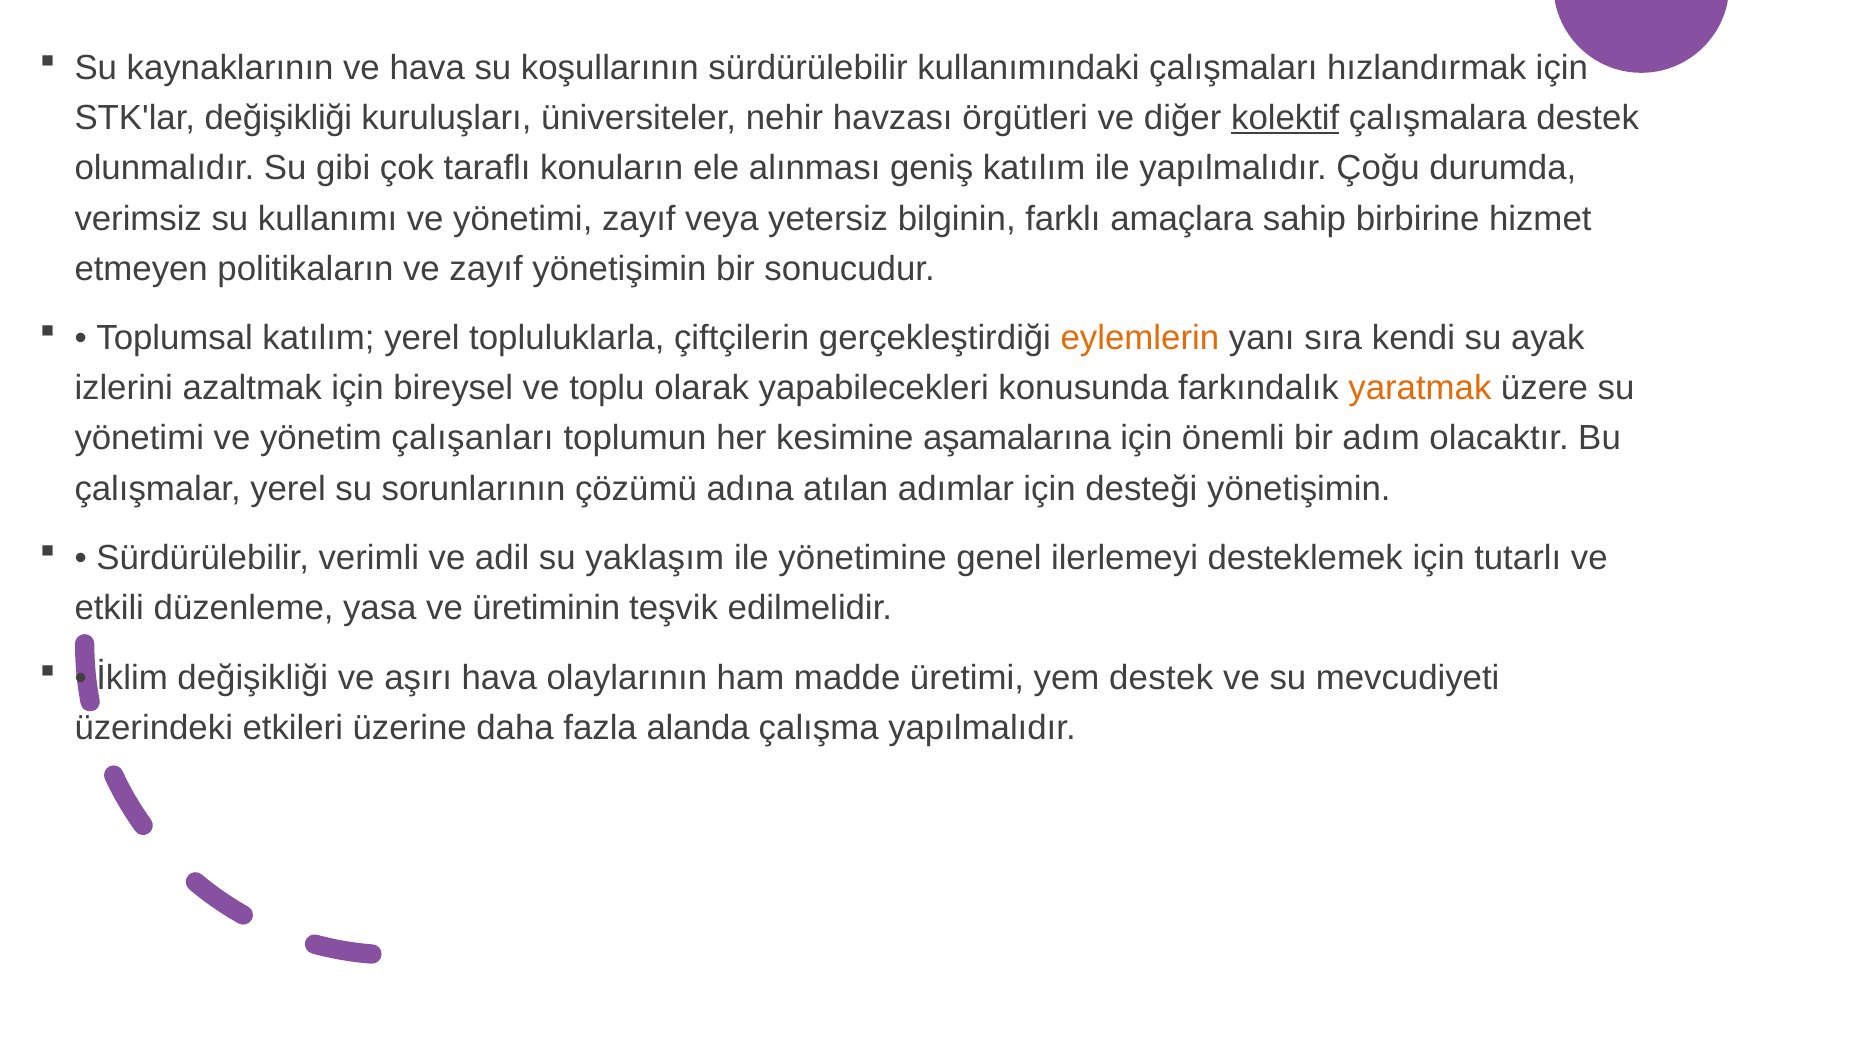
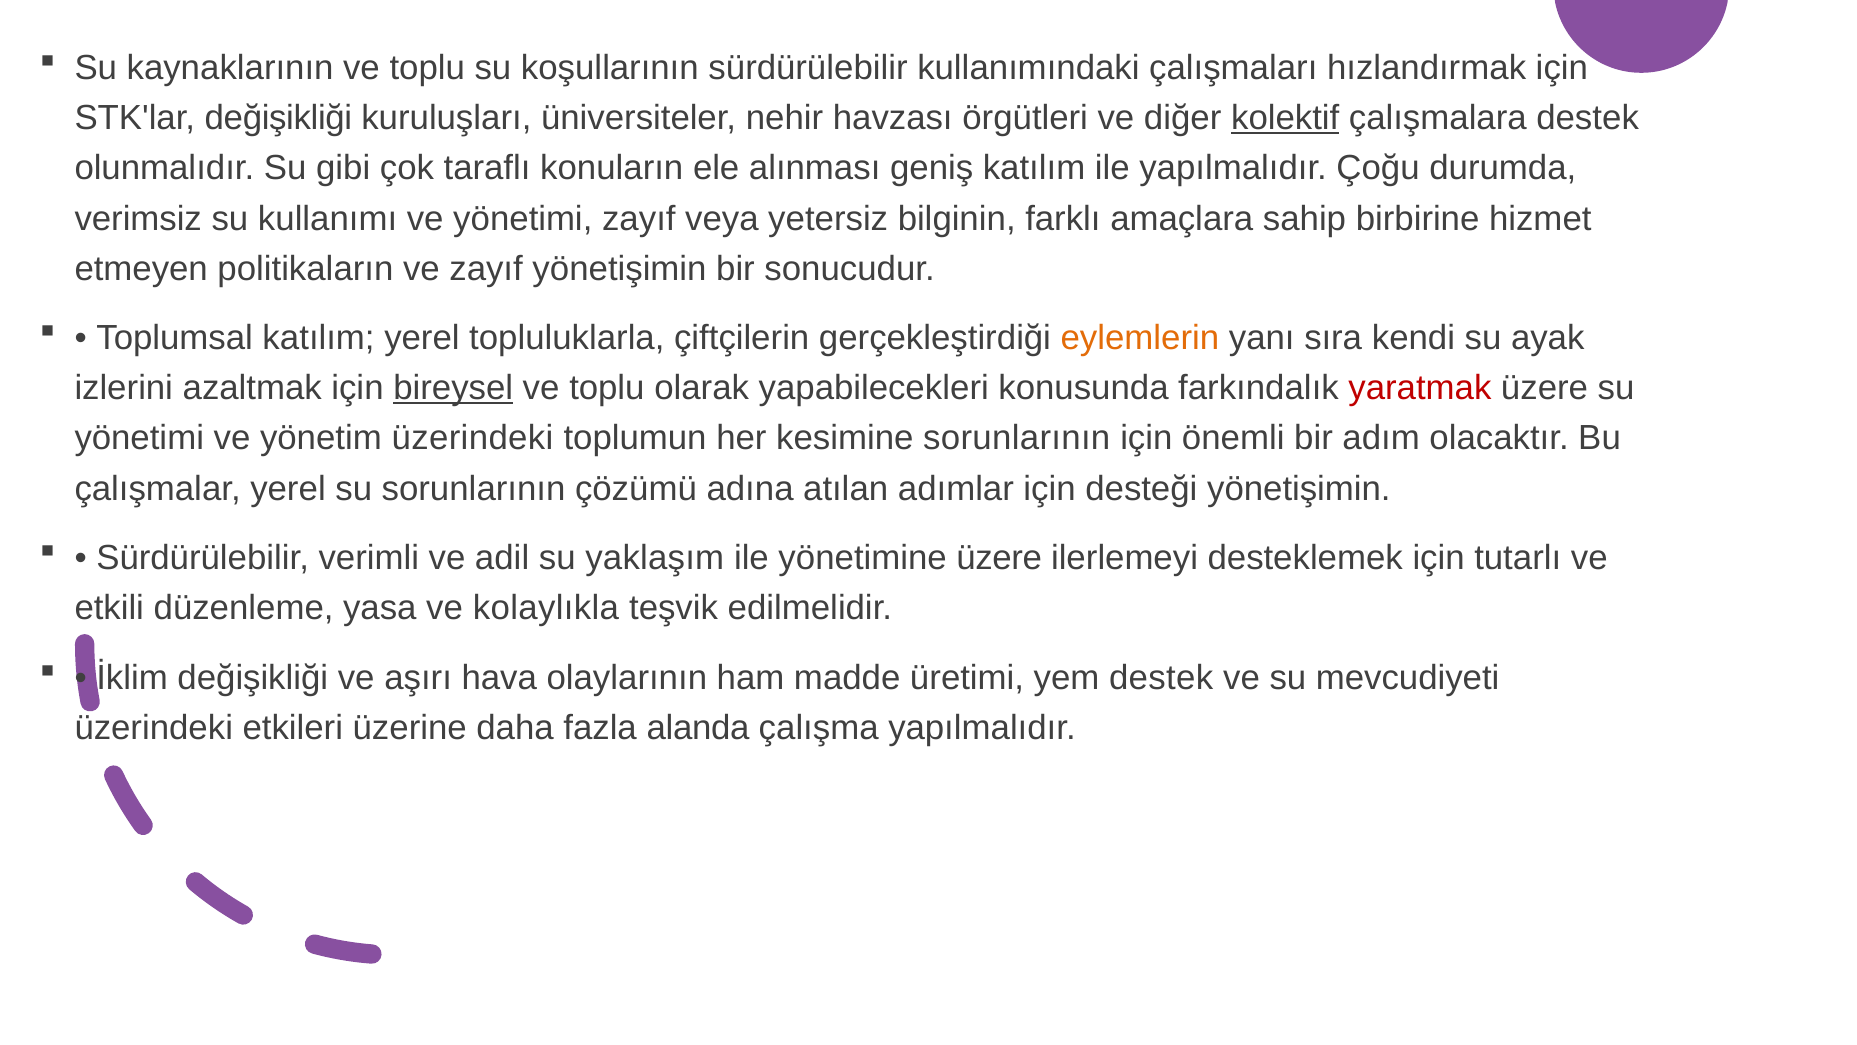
kaynaklarının ve hava: hava -> toplu (427, 68)
bireysel underline: none -> present (453, 388)
yaratmak colour: orange -> red (1420, 388)
yönetim çalışanları: çalışanları -> üzerindeki (473, 438)
kesimine aşamalarına: aşamalarına -> sorunlarının (1017, 438)
yönetimine genel: genel -> üzere (999, 558)
üretiminin: üretiminin -> kolaylıkla (546, 608)
